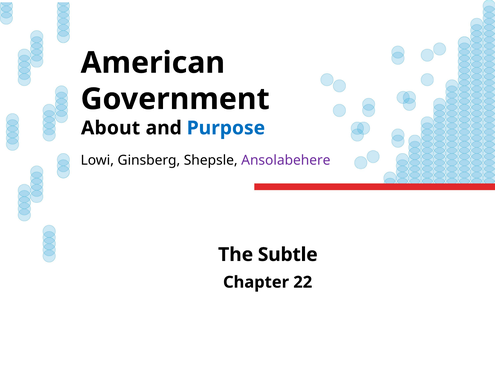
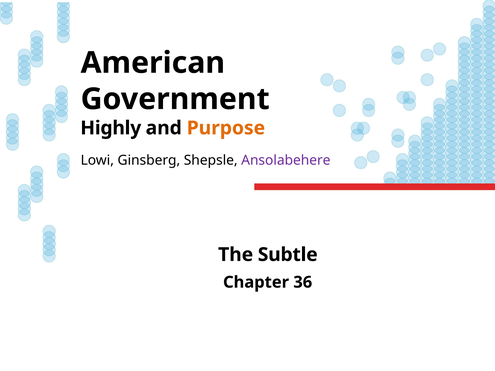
About: About -> Highly (111, 128)
Purpose colour: blue -> orange (226, 128)
22: 22 -> 36 (303, 282)
